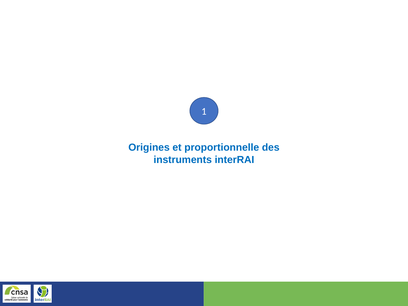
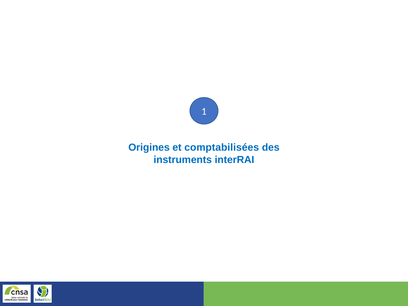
proportionnelle: proportionnelle -> comptabilisées (222, 147)
